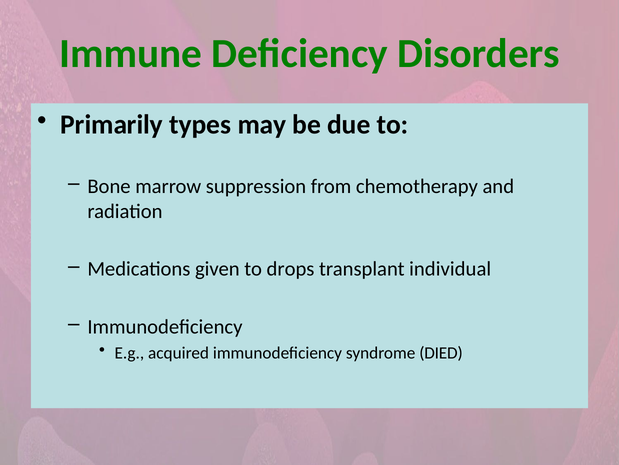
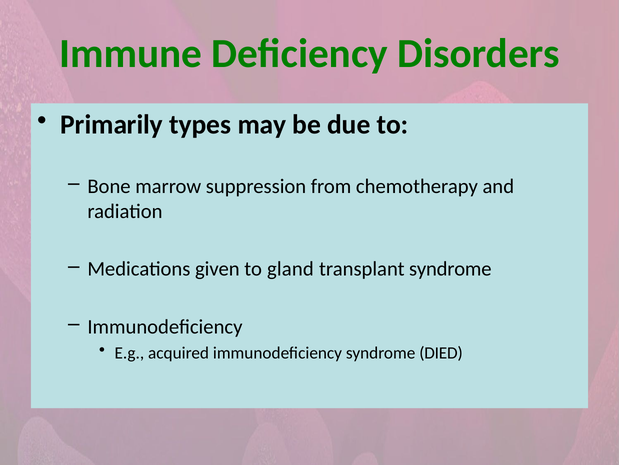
drops: drops -> gland (290, 269)
transplant individual: individual -> syndrome (450, 269)
